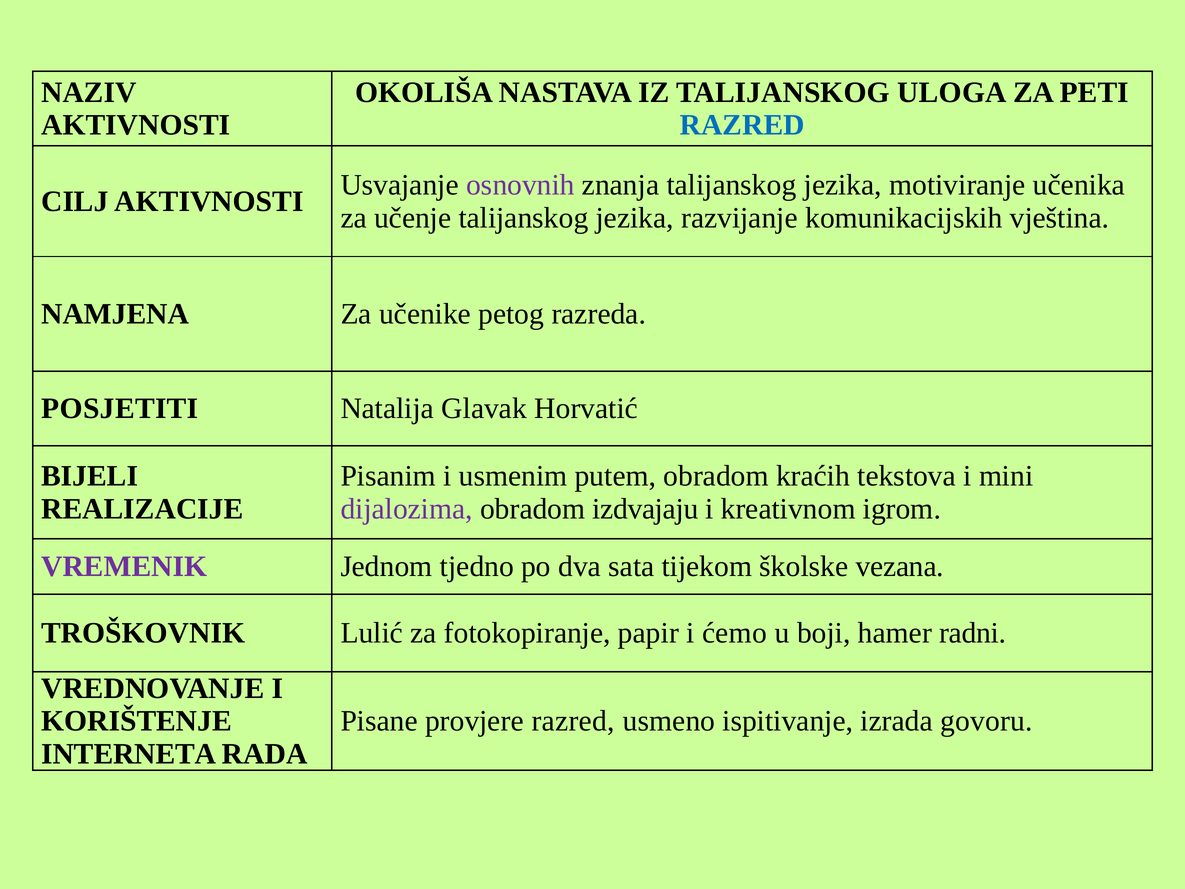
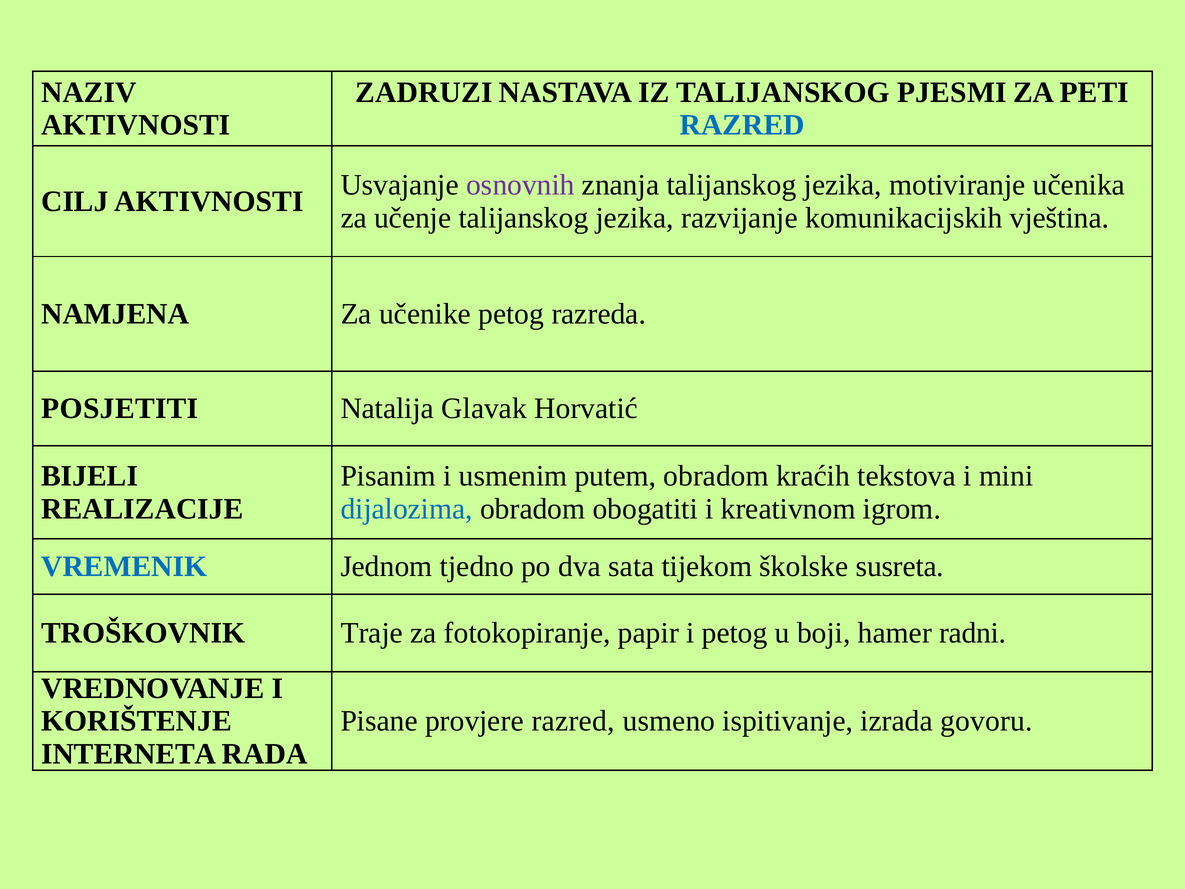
OKOLIŠA: OKOLIŠA -> ZADRUZI (424, 92)
ULOGA: ULOGA -> PJESMI (952, 92)
dijalozima colour: purple -> blue (407, 509)
izdvajaju: izdvajaju -> obogatiti (645, 509)
VREMENIK colour: purple -> blue (124, 567)
vezana: vezana -> susreta (900, 567)
Lulić: Lulić -> Traje (372, 633)
i ćemo: ćemo -> petog (735, 633)
